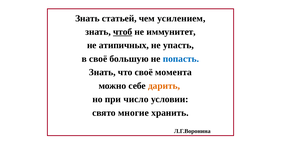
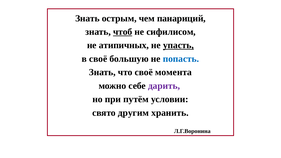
статьей: статьей -> острым (119, 18)
усилением: усилением -> панариций (181, 18)
иммунитет: иммунитет -> сифилисом (171, 32)
упасть underline: none -> present (178, 45)
дарить colour: orange -> purple (164, 86)
число: число -> путём (136, 99)
многие: многие -> другим (133, 113)
